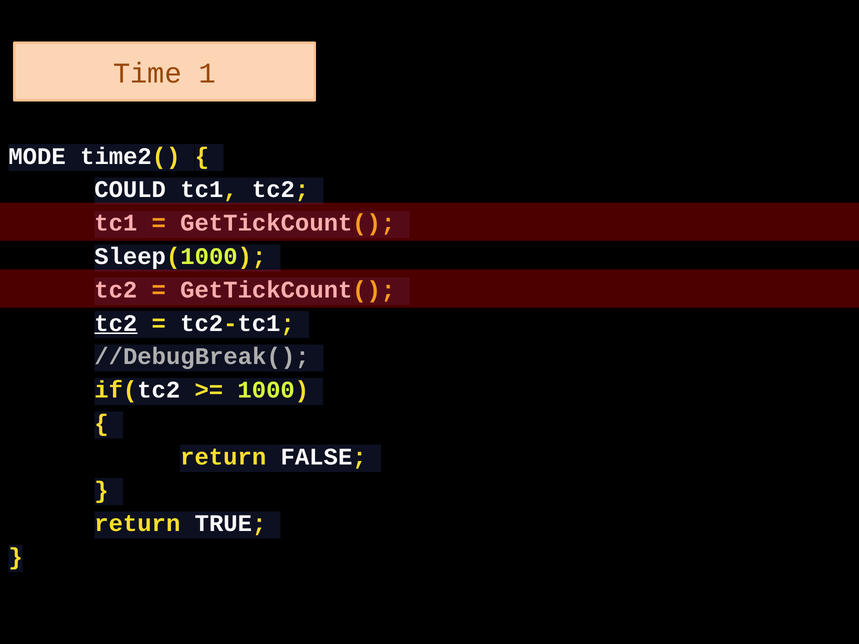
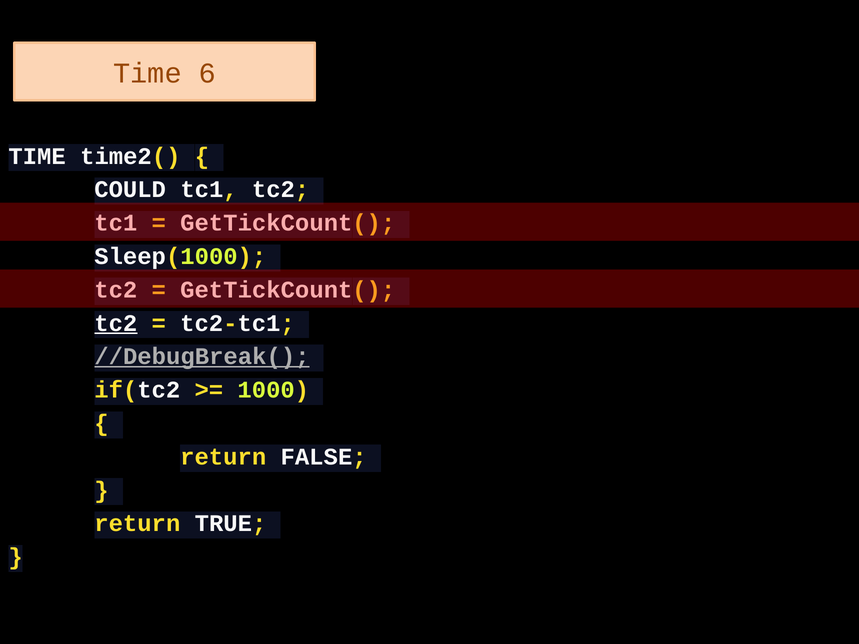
1: 1 -> 6 (208, 74)
MODE: MODE -> TIME (37, 156)
//DebugBreak( underline: none -> present (202, 357)
